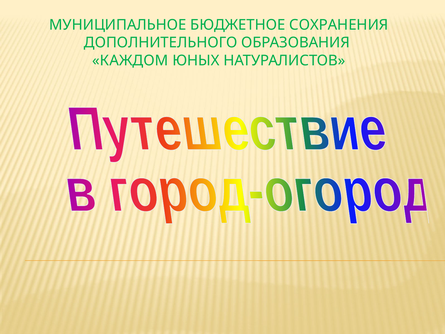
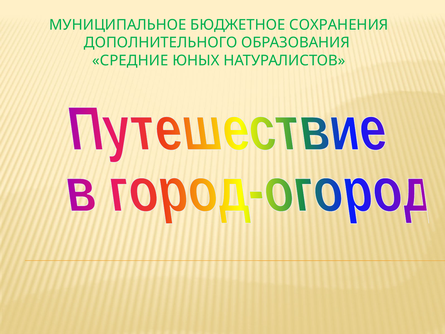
КАЖДОМ: КАЖДОМ -> СРЕДНИЕ (130, 60)
